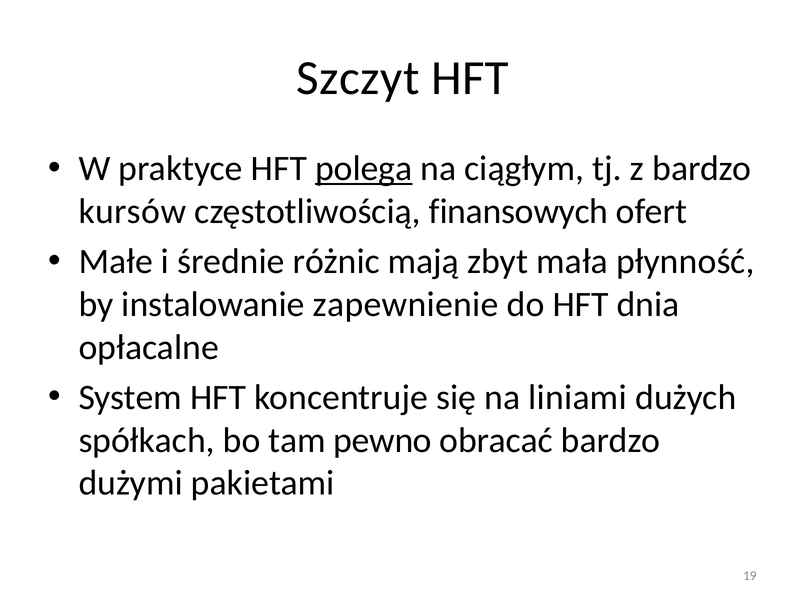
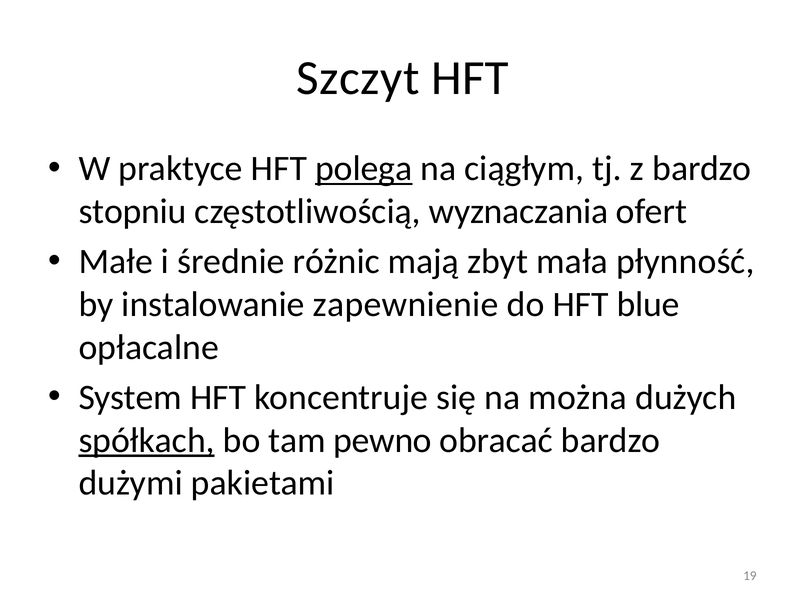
kursów: kursów -> stopniu (133, 212)
finansowych: finansowych -> wyznaczania (519, 212)
dnia: dnia -> blue (648, 305)
liniami: liniami -> można (578, 398)
spółkach underline: none -> present (147, 441)
